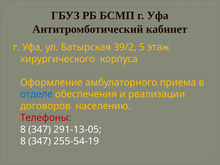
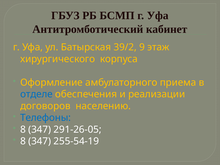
5: 5 -> 9 (142, 47)
Телефоны colour: red -> blue (46, 118)
291-13-05: 291-13-05 -> 291-26-05 (78, 129)
